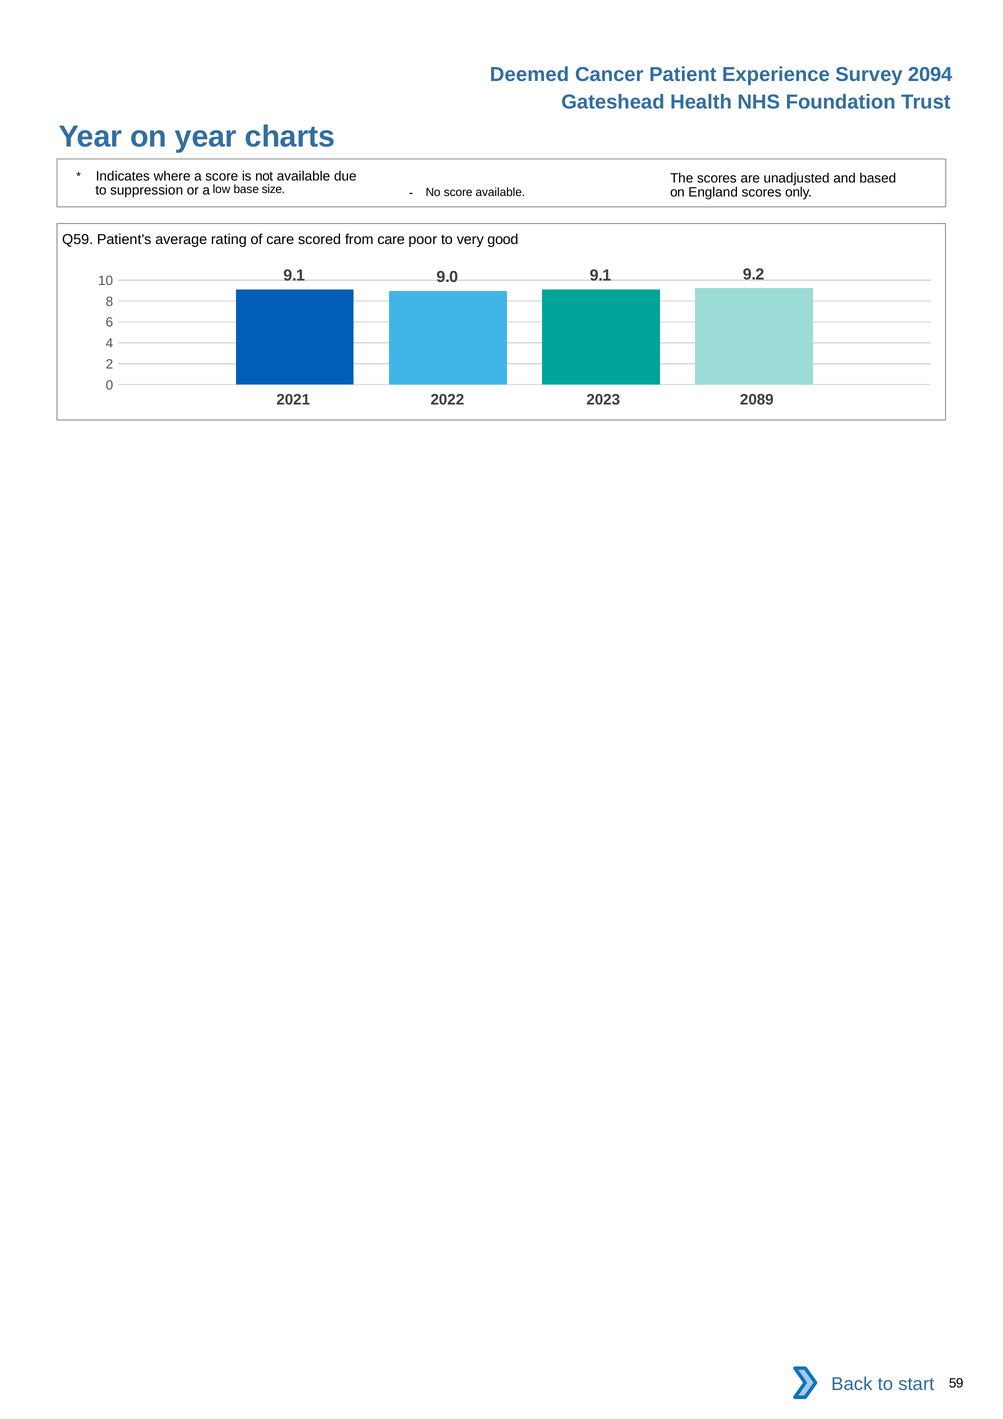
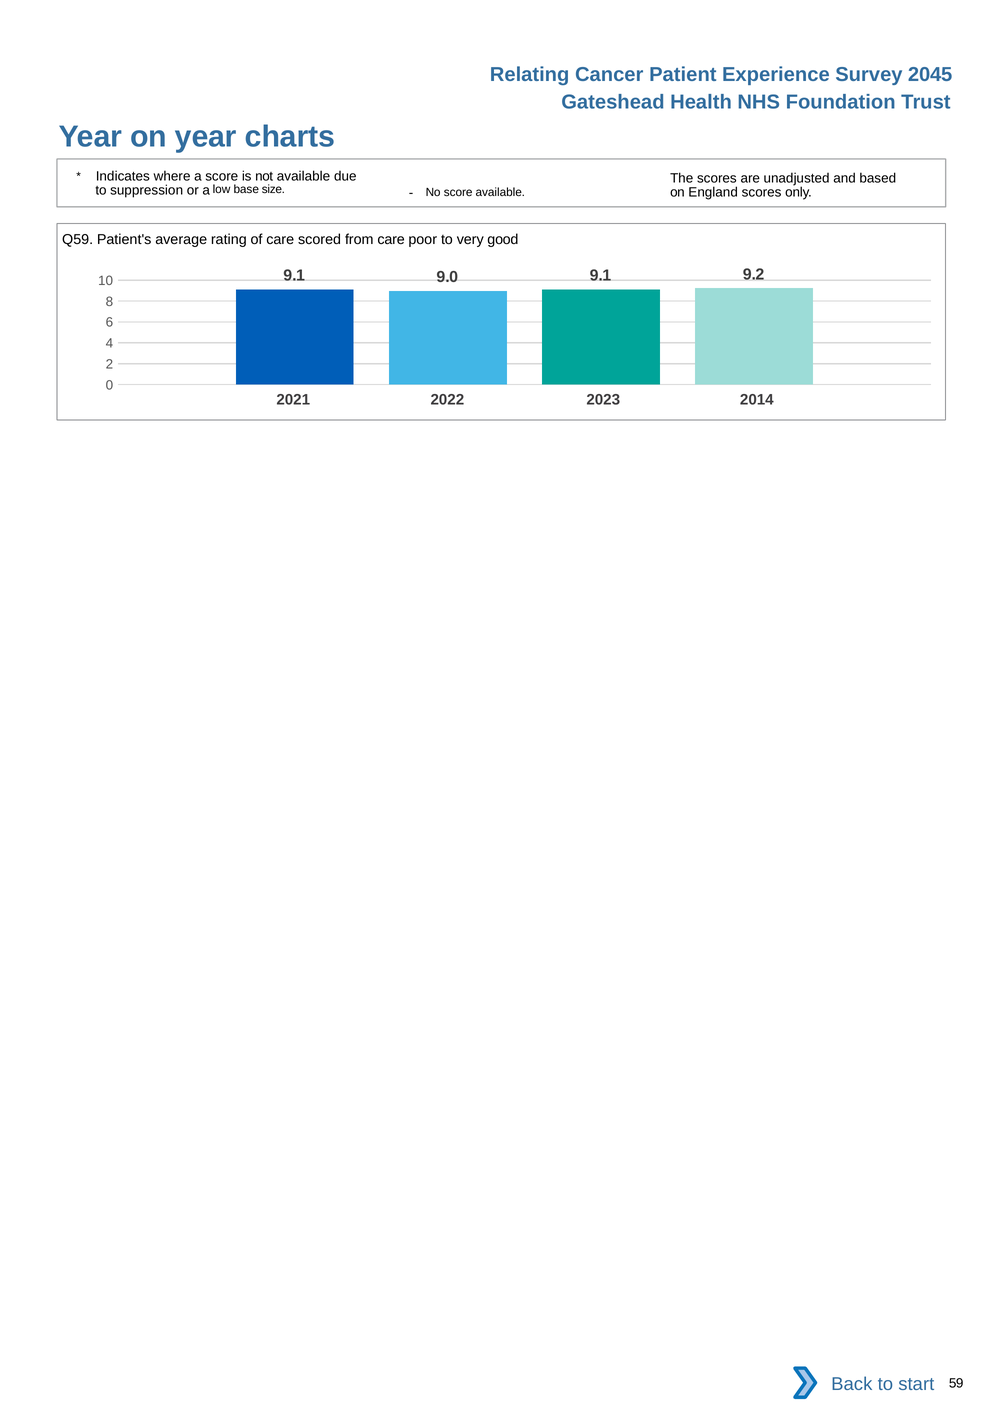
Deemed: Deemed -> Relating (530, 75)
2094: 2094 -> 2045 (930, 75)
2089: 2089 -> 2014 (757, 400)
